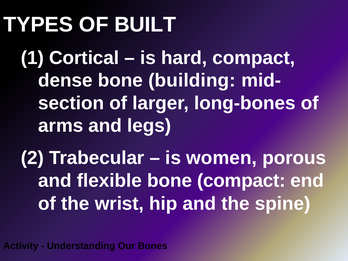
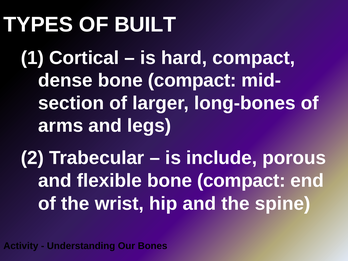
dense bone building: building -> compact (192, 80)
women: women -> include (222, 158)
